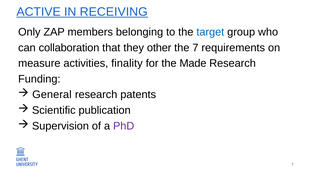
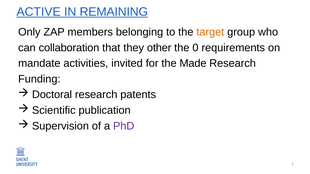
RECEIVING: RECEIVING -> REMAINING (114, 12)
target colour: blue -> orange (210, 32)
the 7: 7 -> 0 (195, 48)
measure: measure -> mandate (39, 63)
finality: finality -> invited (127, 63)
General: General -> Doctoral (52, 95)
